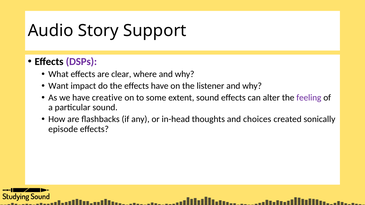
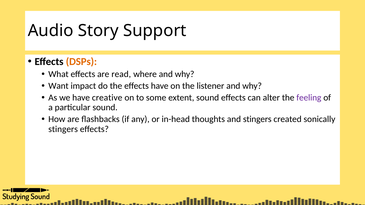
DSPs colour: purple -> orange (81, 62)
clear: clear -> read (121, 74)
and choices: choices -> stingers (257, 119)
episode: episode -> stingers (63, 129)
